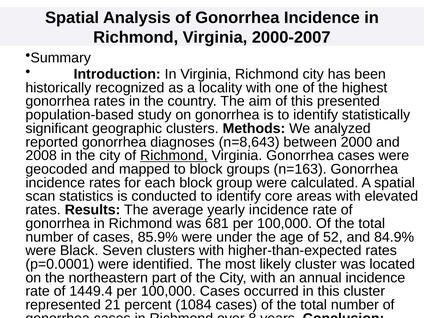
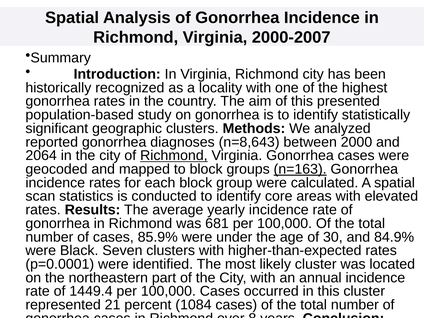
2008: 2008 -> 2064 (41, 156)
n=163 underline: none -> present (300, 169)
52: 52 -> 30 (333, 237)
